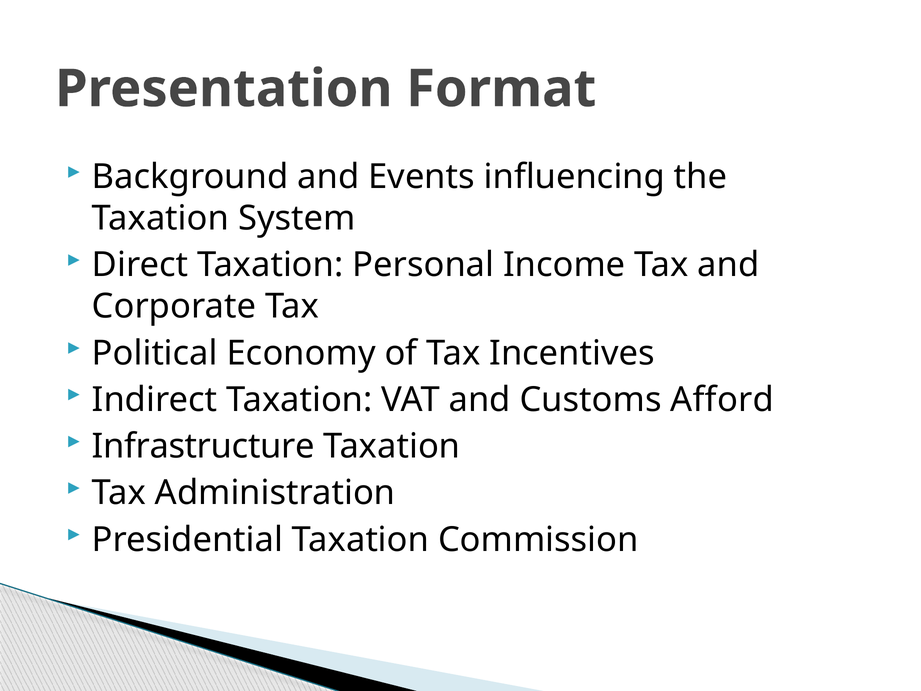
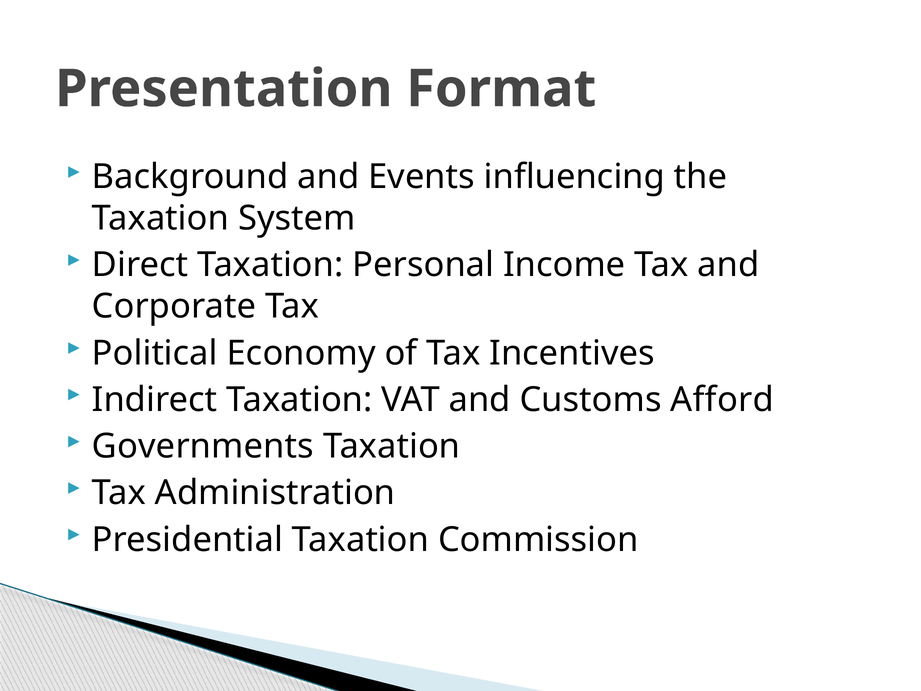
Infrastructure: Infrastructure -> Governments (203, 446)
